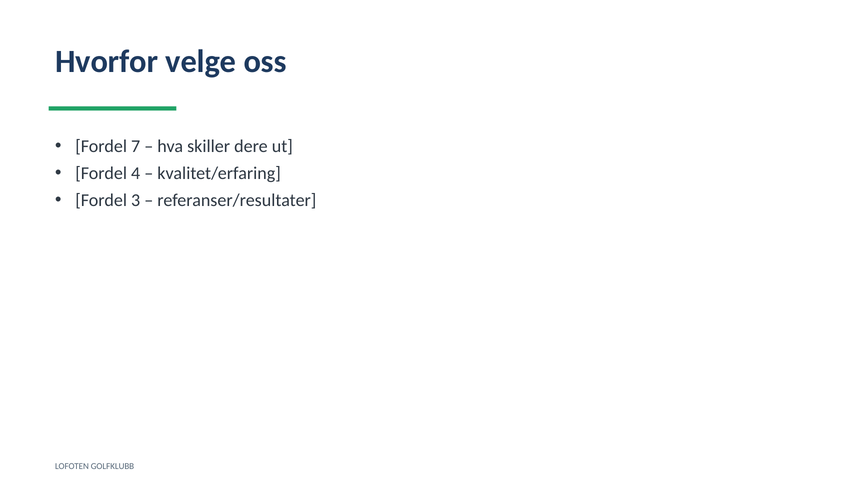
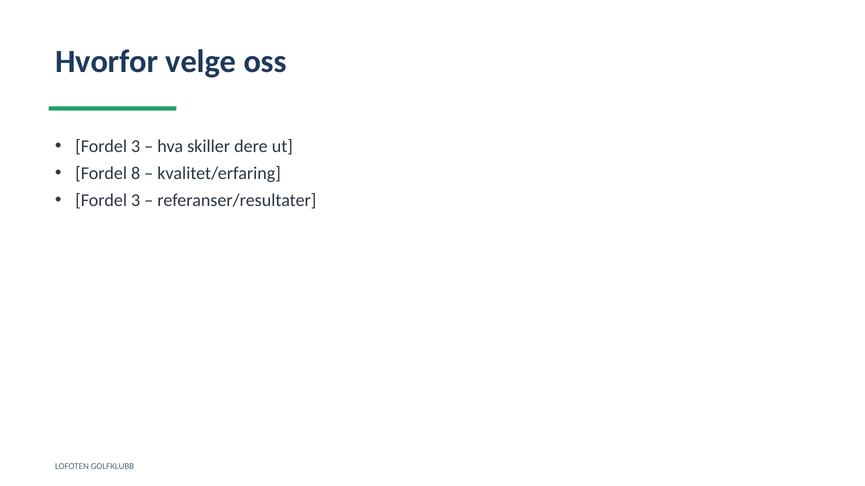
7: 7 -> 3 (136, 147)
4: 4 -> 8 (136, 174)
